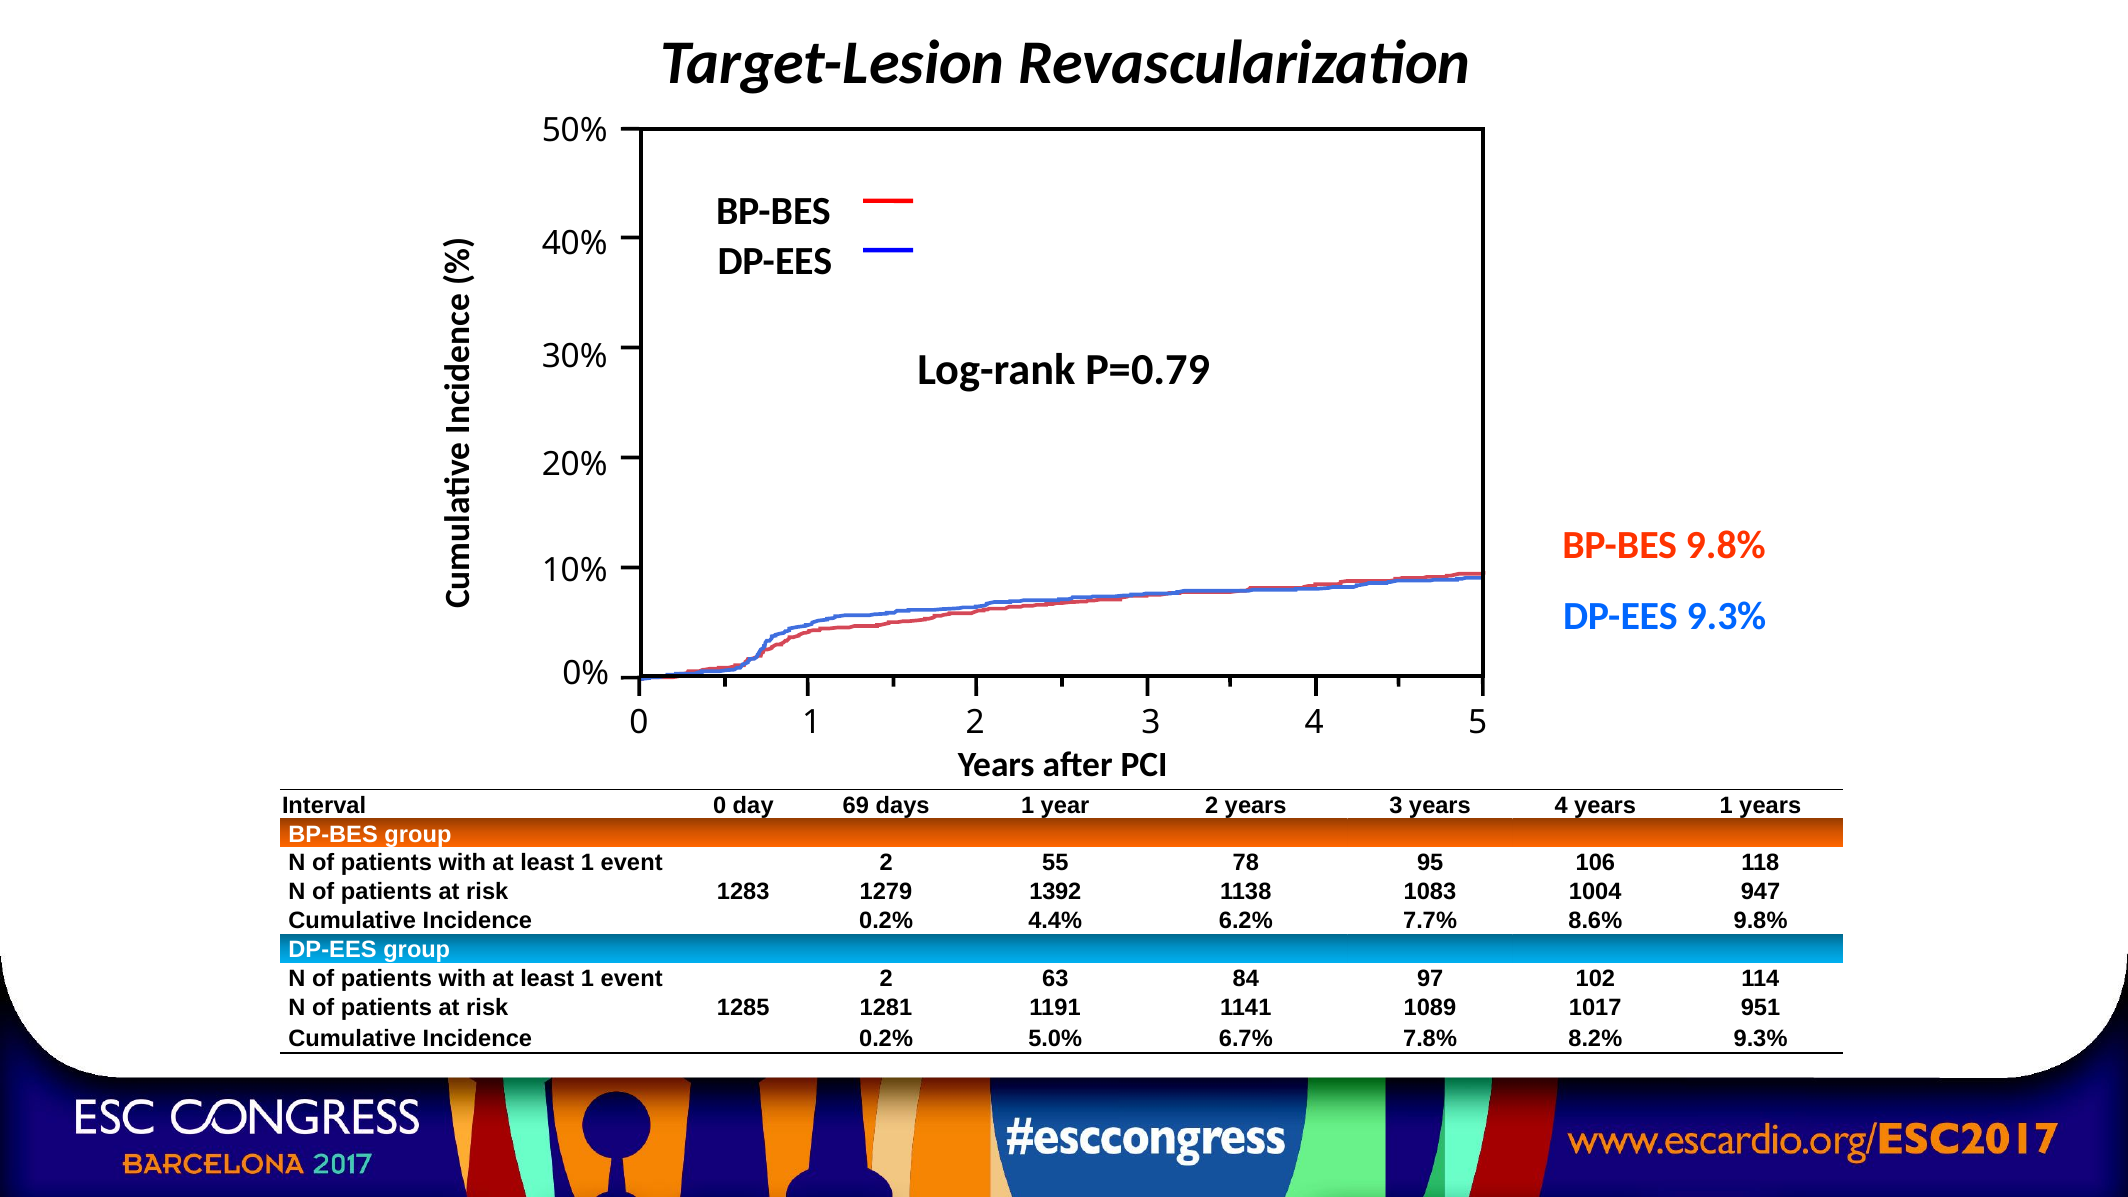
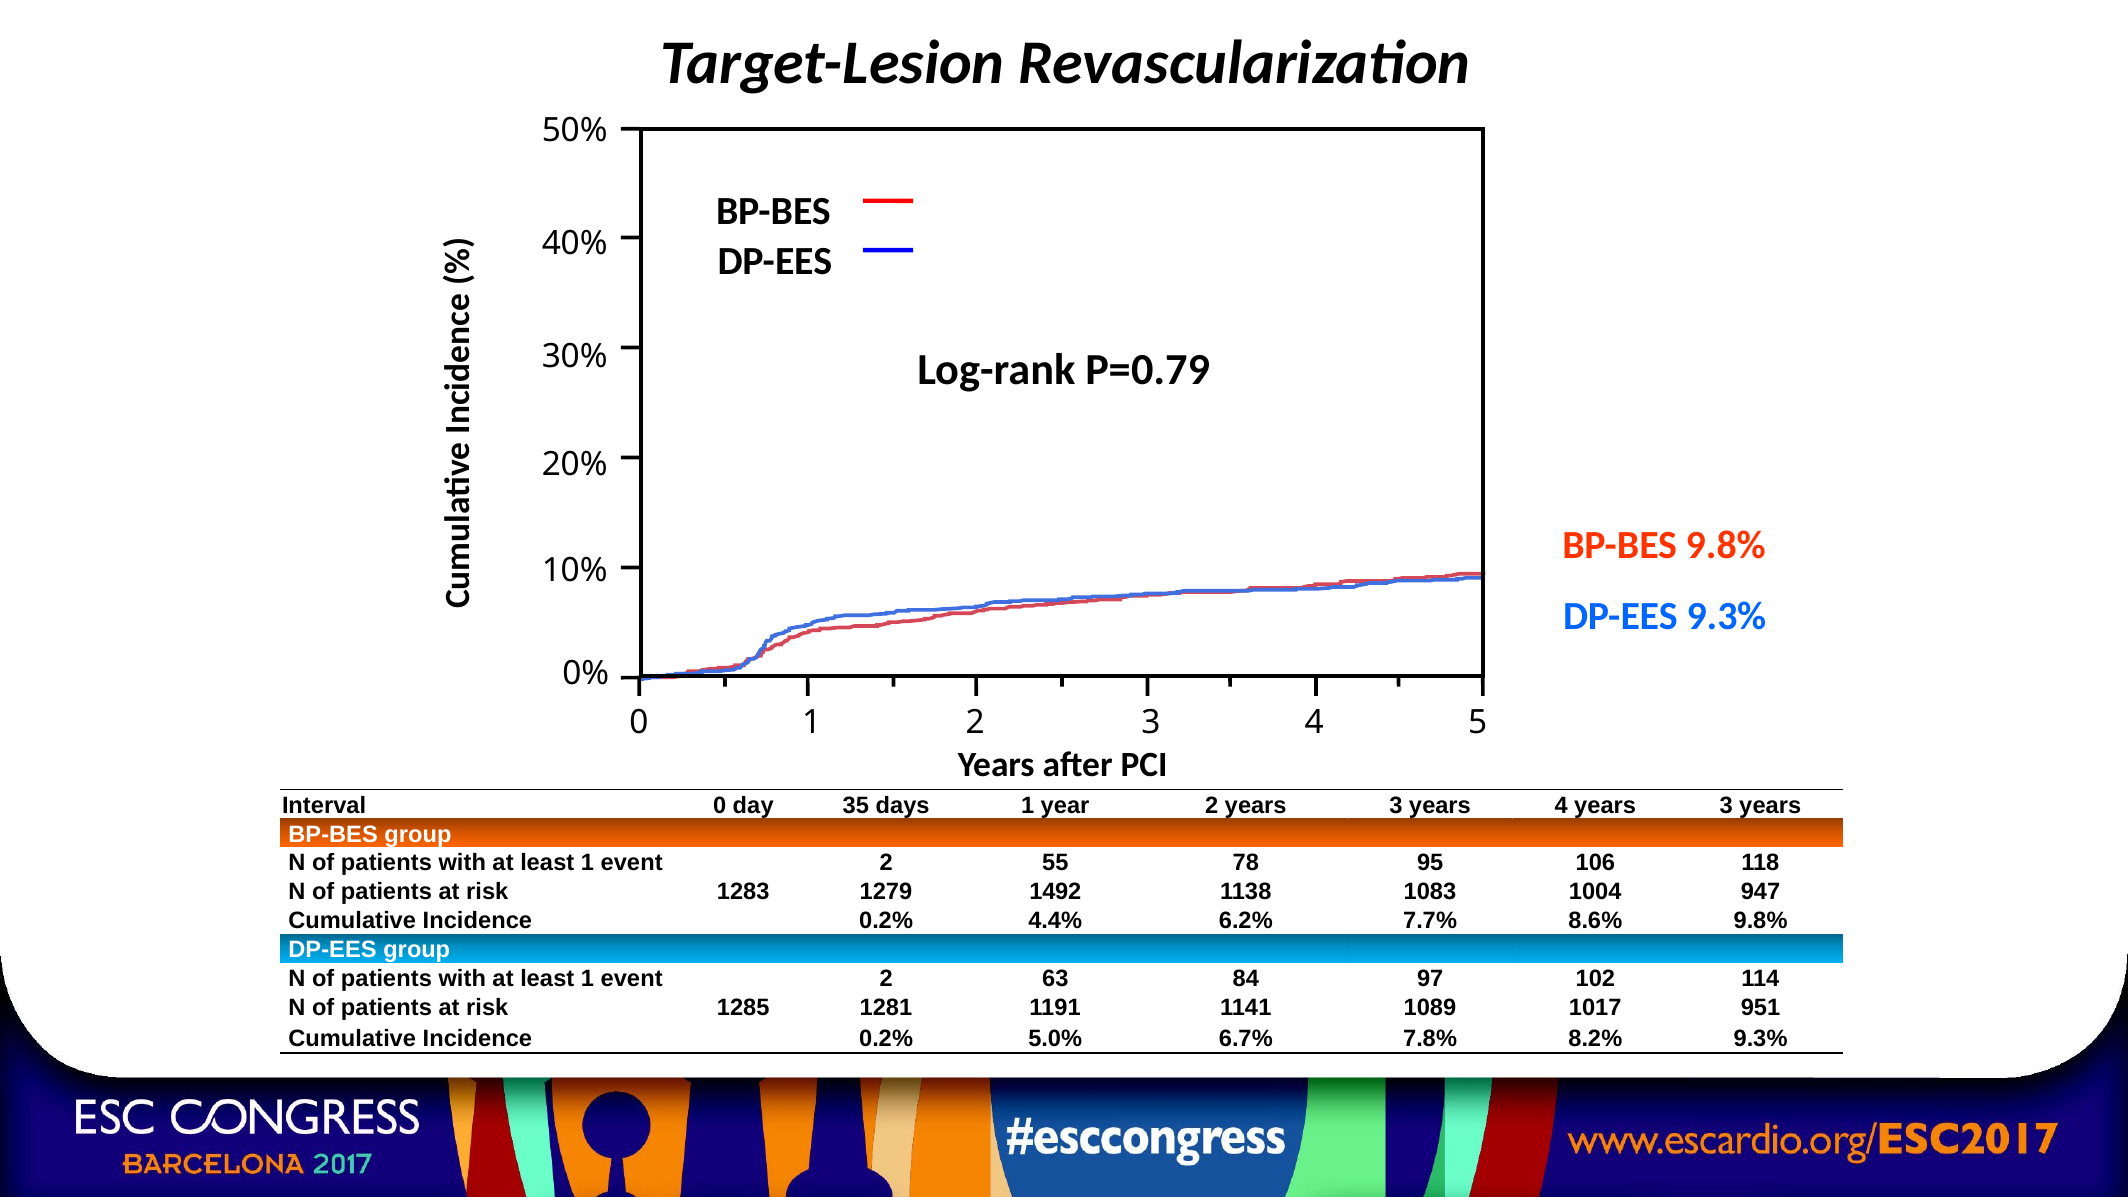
69: 69 -> 35 (856, 805)
4 years 1: 1 -> 3 (1726, 805)
1392: 1392 -> 1492 (1055, 892)
